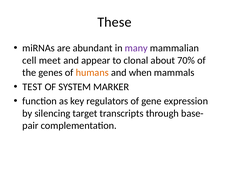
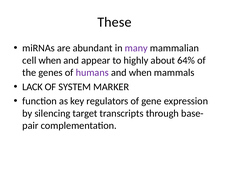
cell meet: meet -> when (50, 60)
clonal: clonal -> highly (136, 60)
70%: 70% -> 64% (186, 60)
humans colour: orange -> purple (92, 72)
TEST: TEST -> LACK (32, 87)
